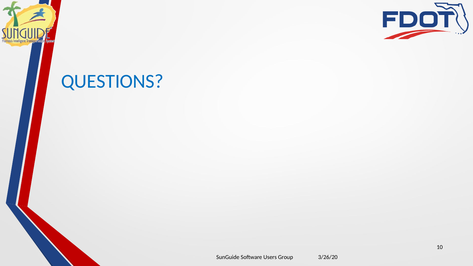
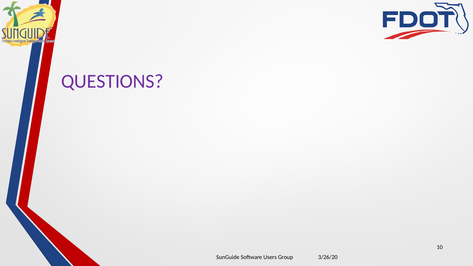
QUESTIONS colour: blue -> purple (112, 81)
